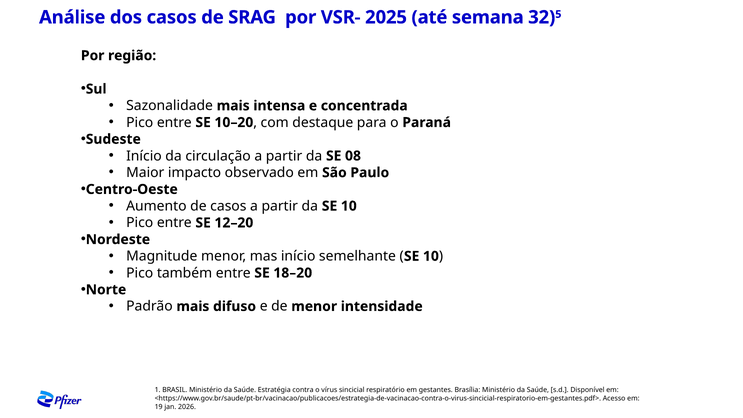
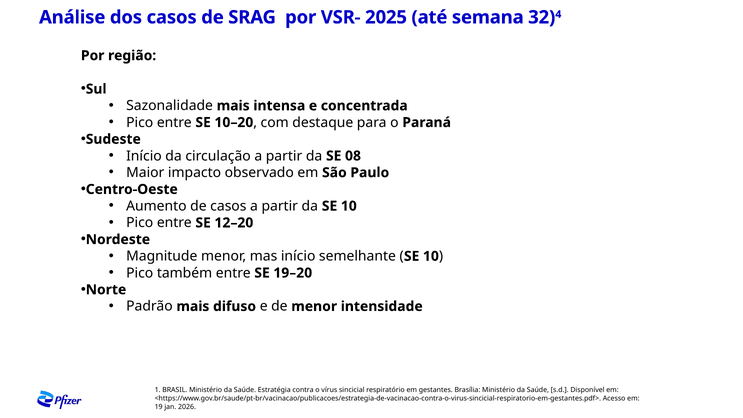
5: 5 -> 4 (558, 14)
18–20: 18–20 -> 19–20 (293, 273)
